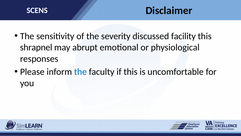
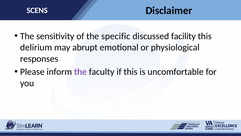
severity: severity -> specific (116, 36)
shrapnel: shrapnel -> delirium (36, 47)
the colour: blue -> purple (80, 72)
